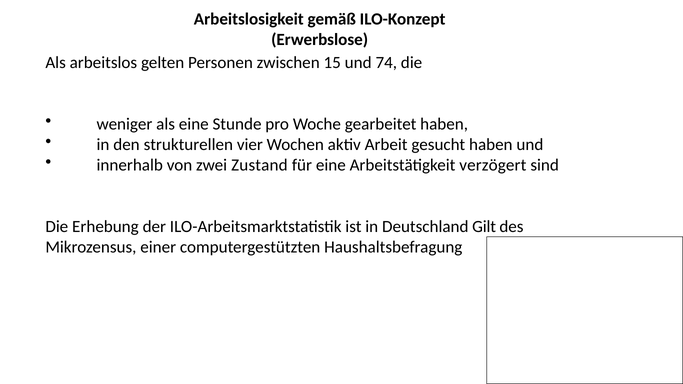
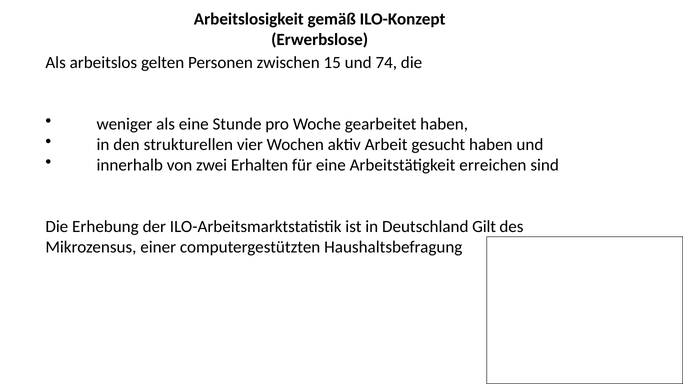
Zustand: Zustand -> Erhalten (260, 165)
verzögert: verzögert -> erreichen (493, 165)
